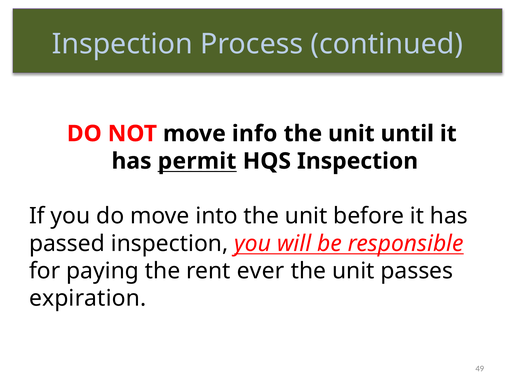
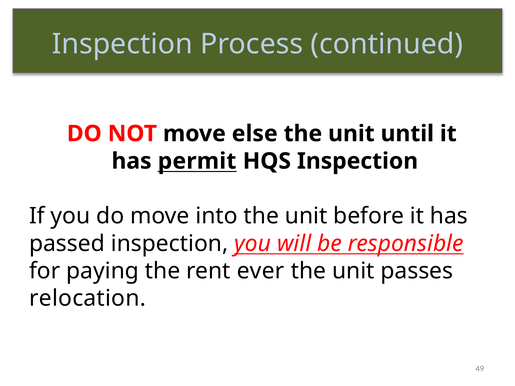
info: info -> else (255, 134)
expiration: expiration -> relocation (88, 299)
